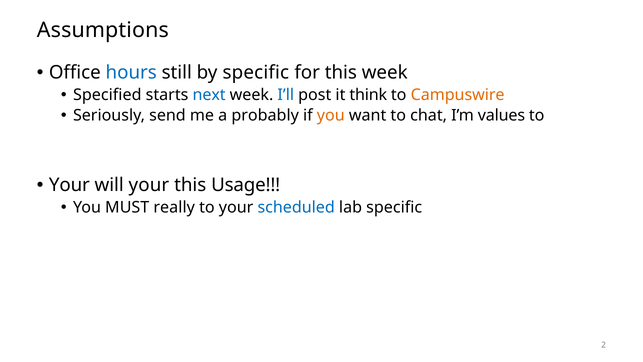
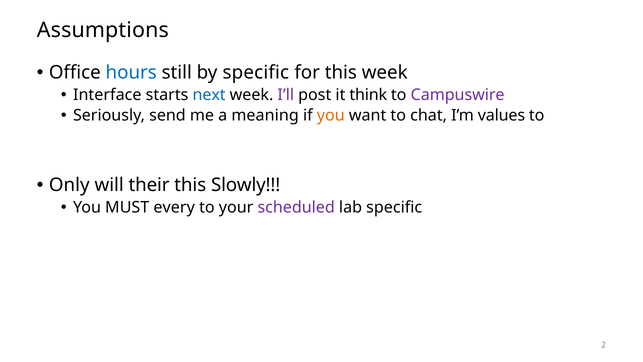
Specified: Specified -> Interface (107, 95)
I’ll colour: blue -> purple (286, 95)
Campuswire colour: orange -> purple (458, 95)
probably: probably -> meaning (265, 116)
Your: Your -> Only (69, 185)
will your: your -> their (149, 185)
Usage: Usage -> Slowly (246, 185)
really: really -> every (174, 207)
scheduled colour: blue -> purple (296, 207)
